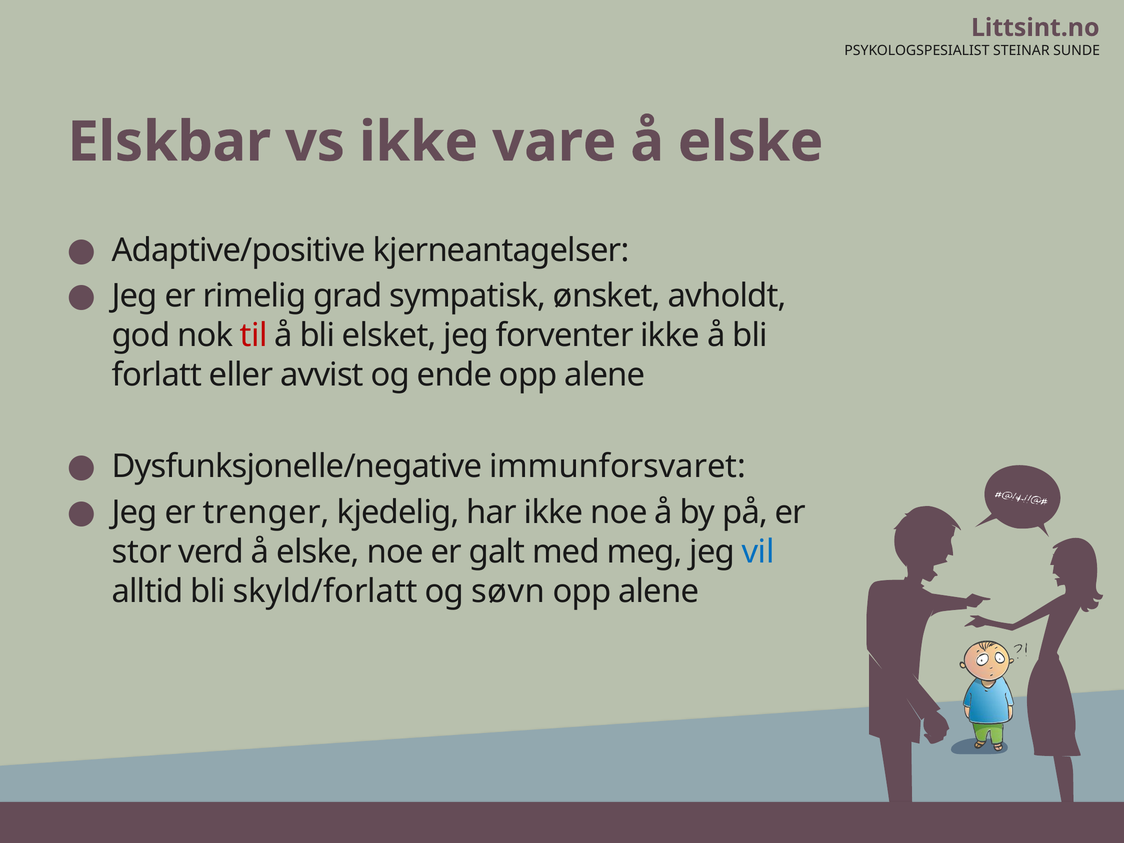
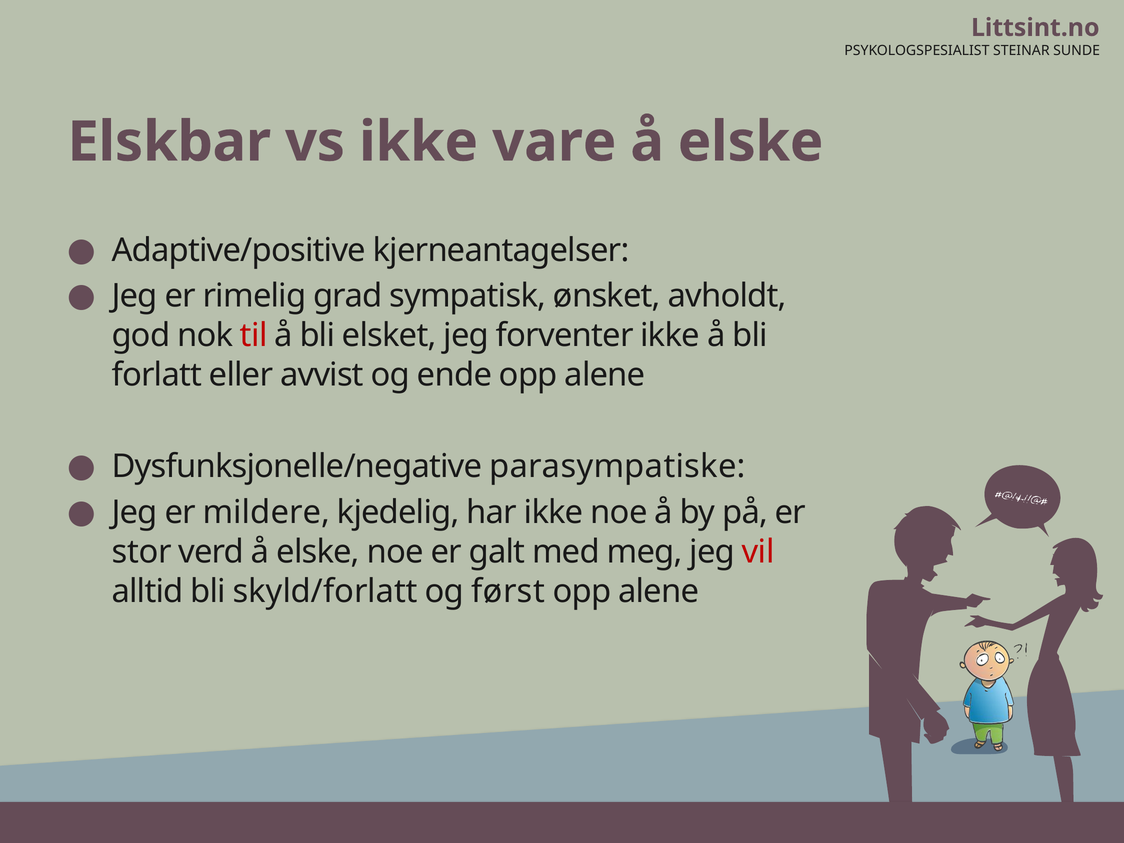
immunforsvaret: immunforsvaret -> parasympatiske (617, 467)
trenger: trenger -> mildere (266, 513)
vil colour: blue -> red (758, 552)
søvn: søvn -> først (508, 591)
